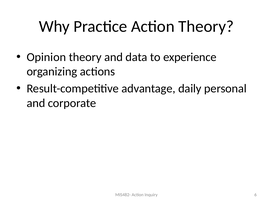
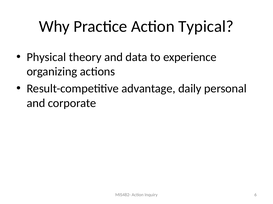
Action Theory: Theory -> Typical (206, 26)
Opinion: Opinion -> Physical (46, 57)
